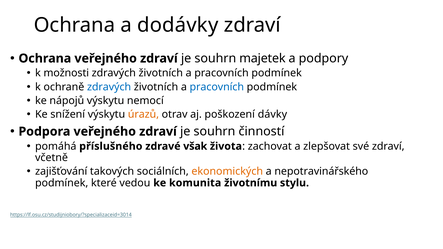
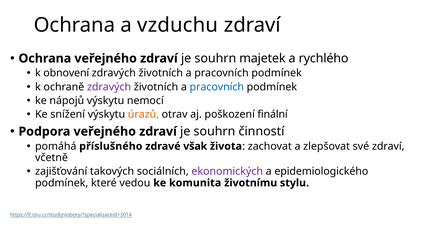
dodávky: dodávky -> vzduchu (178, 25)
podpory: podpory -> rychlého (324, 58)
možnosti: možnosti -> obnovení (66, 73)
zdravých colour: blue -> purple (109, 87)
dávky: dávky -> finální (273, 114)
ekonomických colour: orange -> purple (227, 172)
nepotravinářského: nepotravinářského -> epidemiologického (321, 172)
